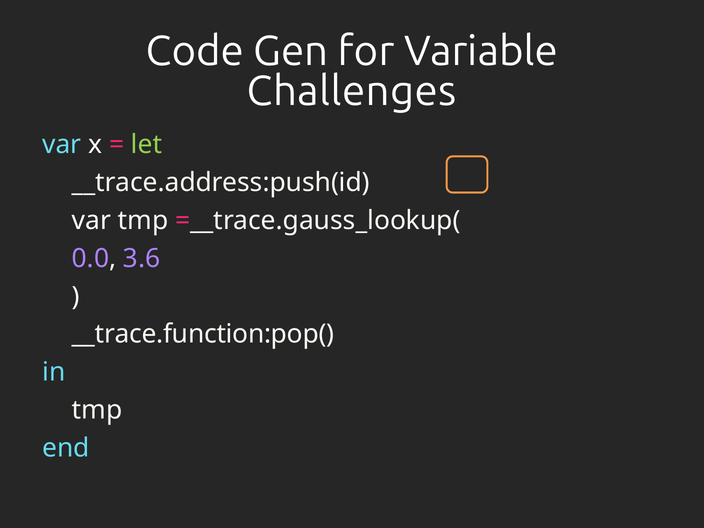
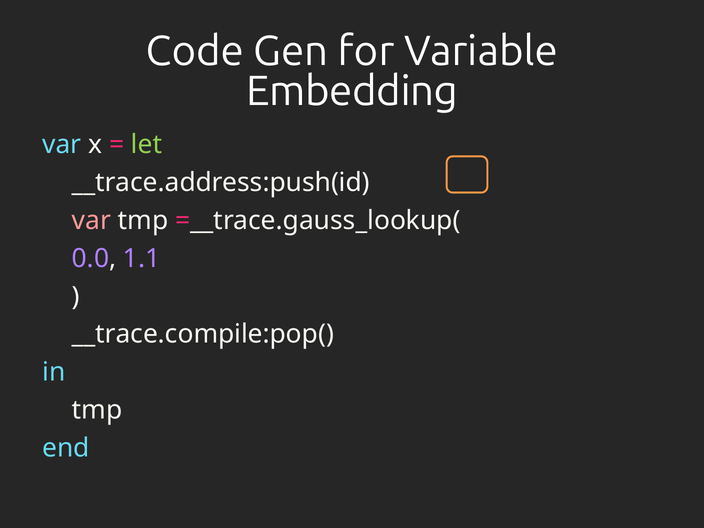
Challenges: Challenges -> Embedding (352, 92)
var colour: white -> pink (91, 220)
3.6: 3.6 -> 1.1 (142, 258)
__trace.function:pop(: __trace.function:pop( -> __trace.compile:pop( (203, 334)
